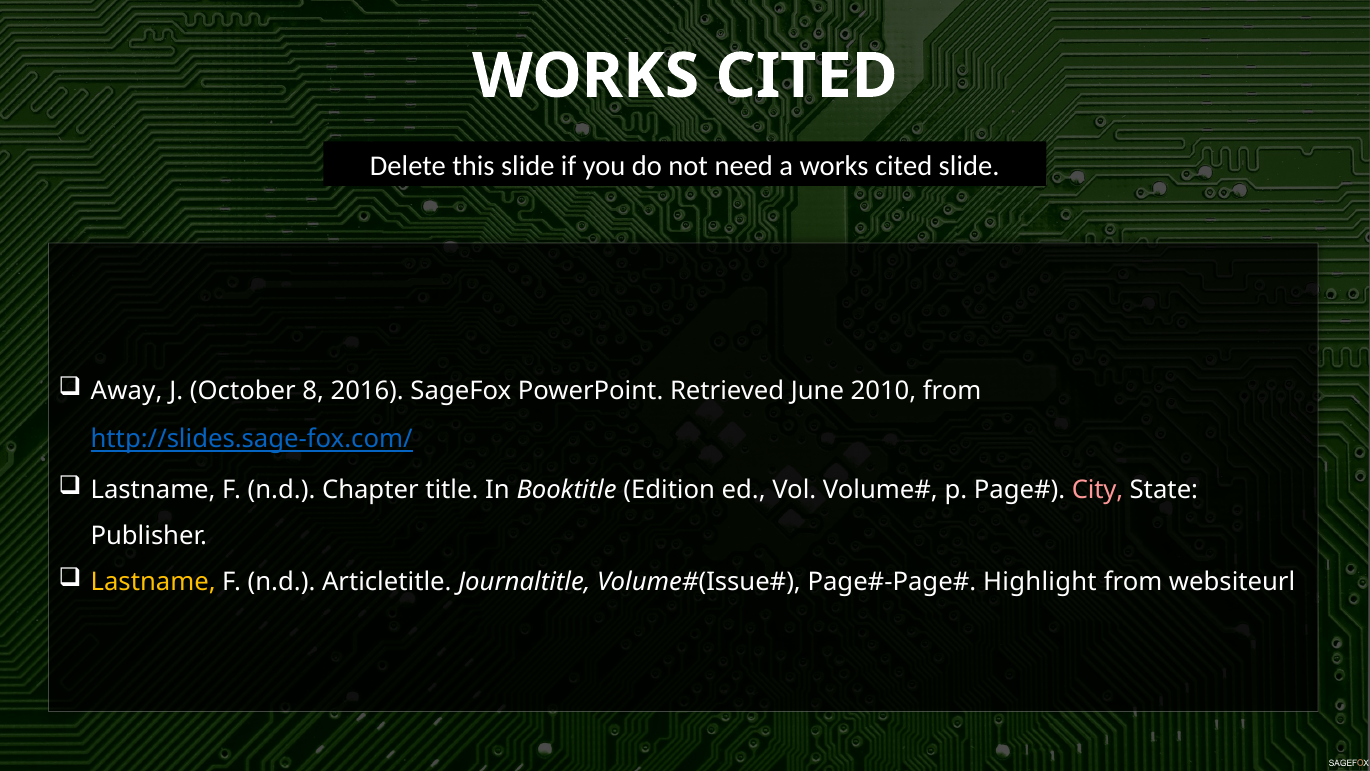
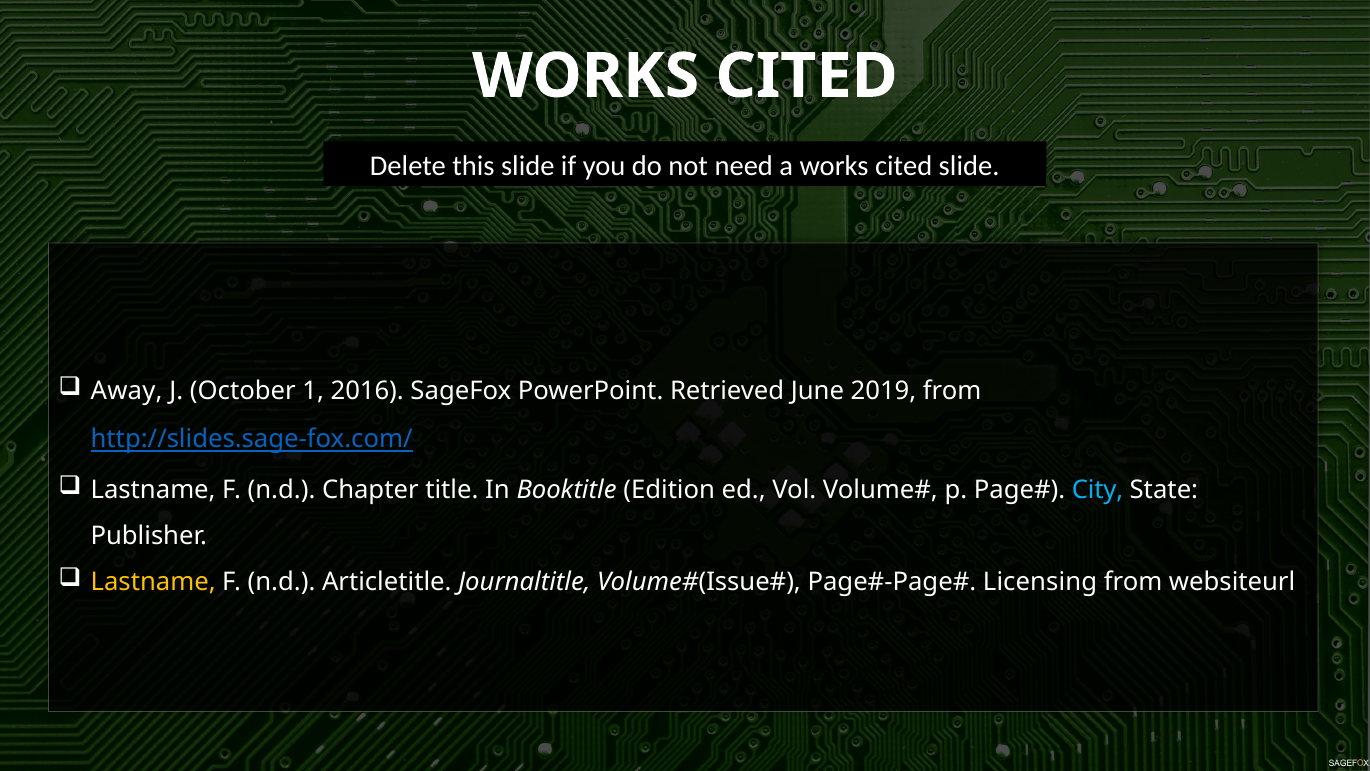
8: 8 -> 1 (313, 391)
2010: 2010 -> 2019 (883, 391)
City colour: pink -> light blue (1098, 490)
Highlight: Highlight -> Licensing (1040, 582)
